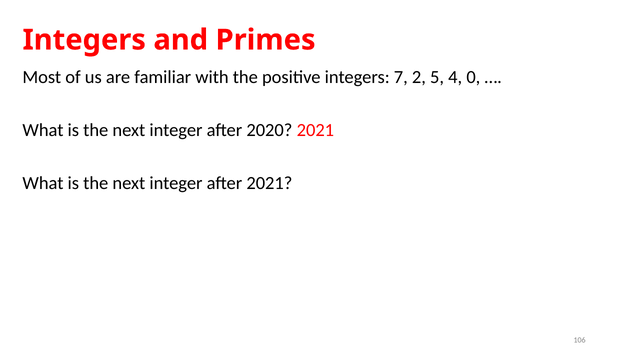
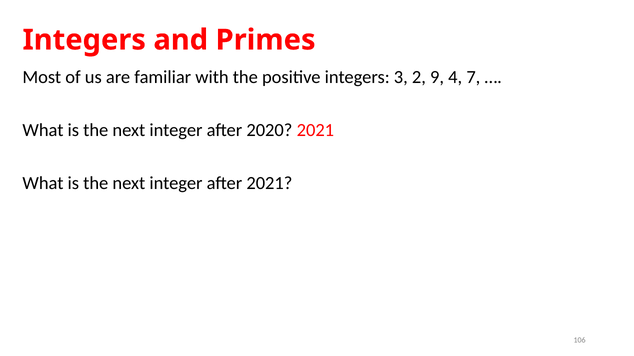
7: 7 -> 3 (401, 77)
5: 5 -> 9 (437, 77)
0: 0 -> 7 (473, 77)
